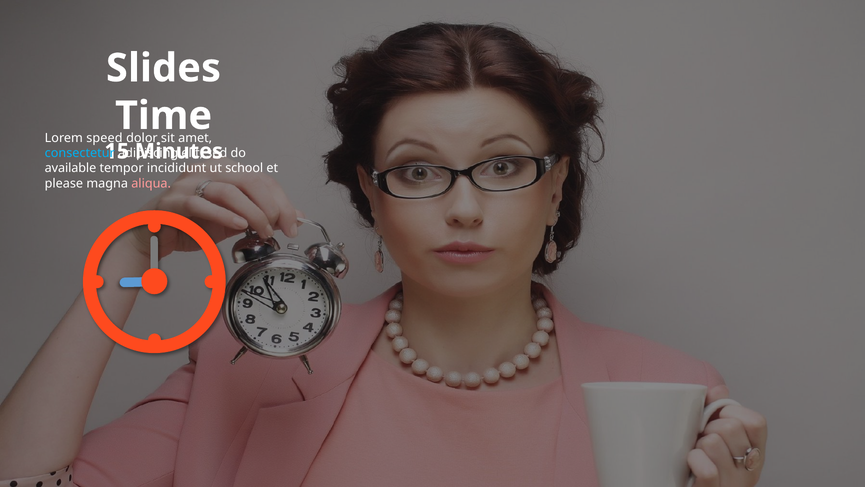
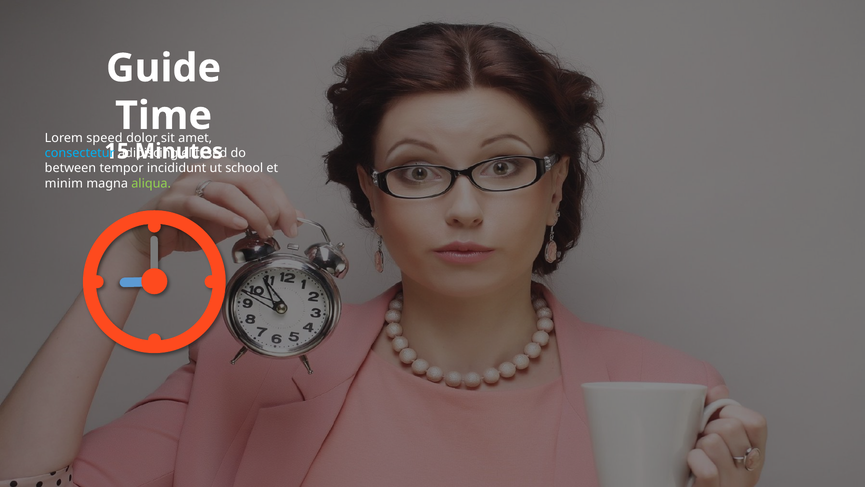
Slides: Slides -> Guide (164, 68)
available: available -> between (70, 168)
please: please -> minim (64, 183)
aliqua colour: pink -> light green (151, 183)
